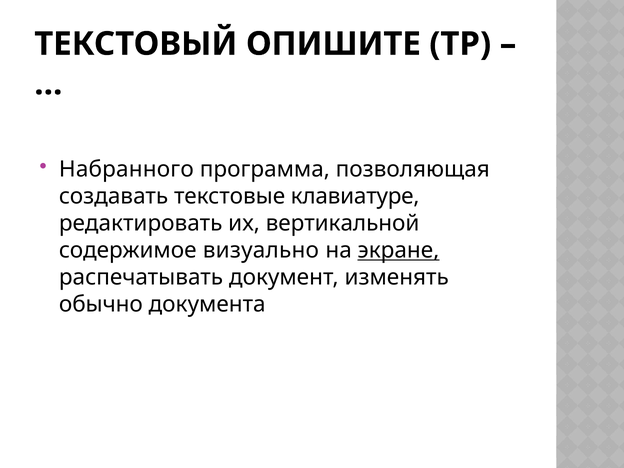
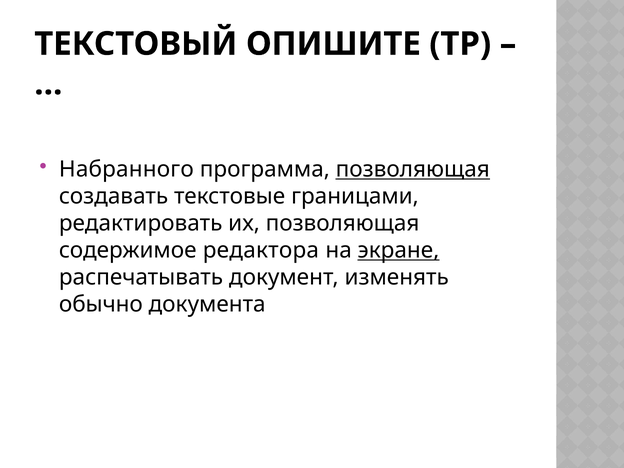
позволяющая underline: none -> present (413, 169)
клавиатуре: клавиатуре -> границами (355, 196)
их вертикальной: вертикальной -> позволяющая (343, 223)
визуально: визуально -> редактора (261, 250)
